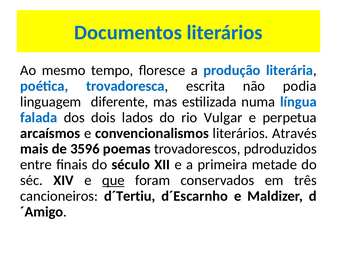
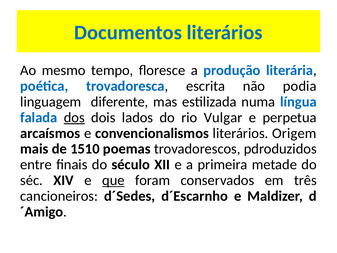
dos underline: none -> present (74, 117)
Através: Através -> Origem (294, 133)
3596: 3596 -> 1510 (85, 149)
d´Tertiu: d´Tertiu -> d´Sedes (130, 196)
